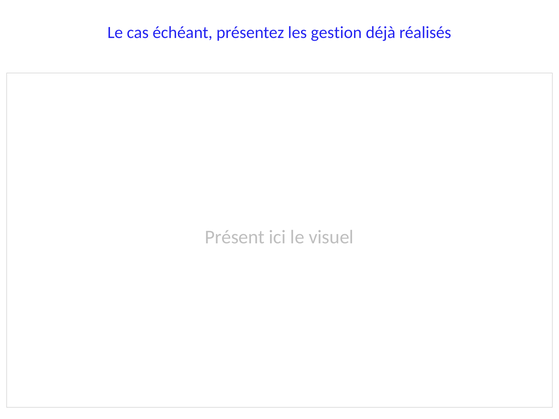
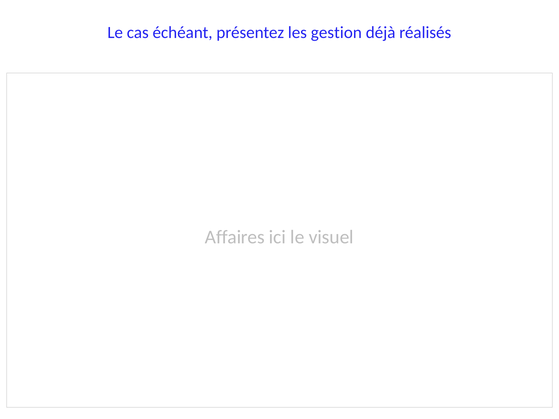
Présent: Présent -> Affaires (235, 237)
